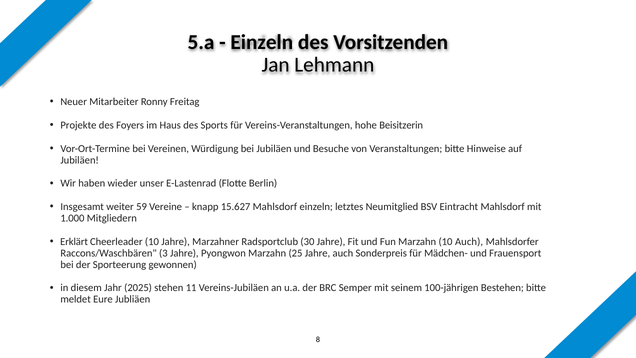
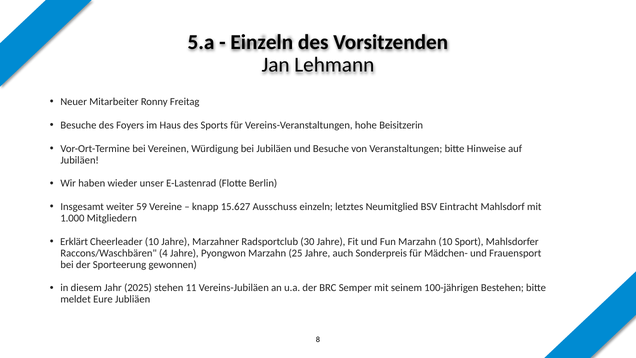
Projekte: Projekte -> Besuche (78, 125)
15.627 Mahlsdorf: Mahlsdorf -> Ausschuss (275, 207)
10 Auch: Auch -> Sport (469, 241)
3: 3 -> 4 (163, 253)
